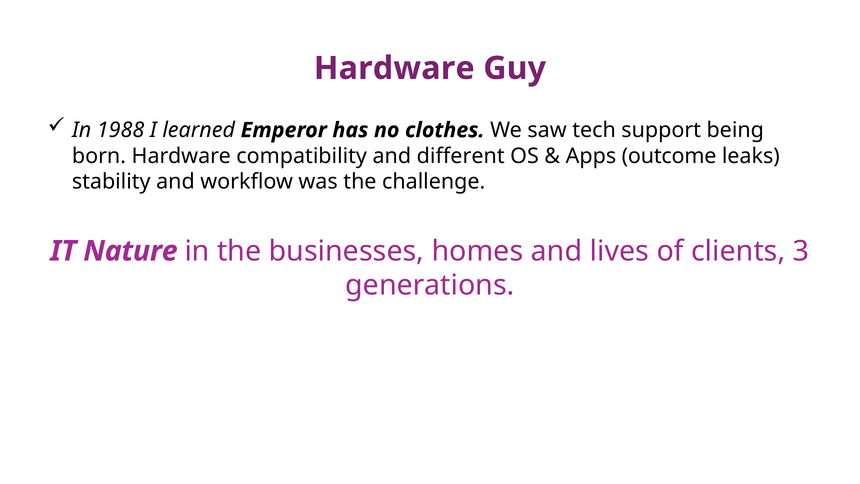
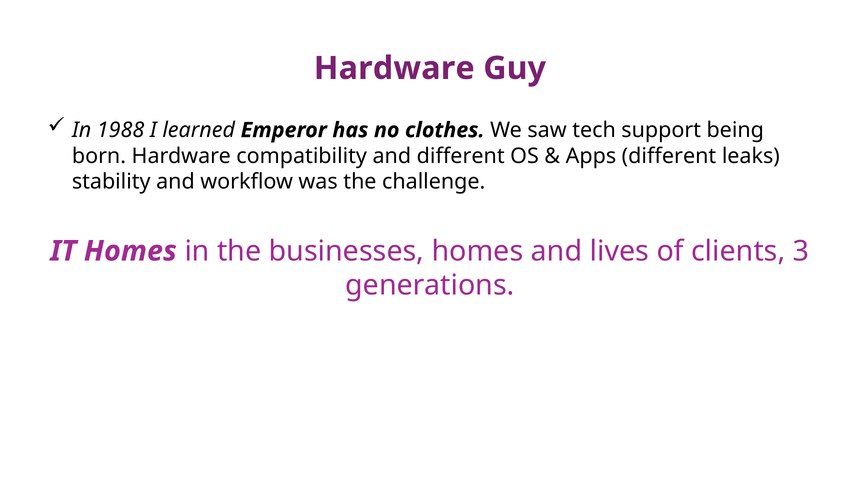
Apps outcome: outcome -> different (669, 156)
IT Nature: Nature -> Homes (130, 251)
